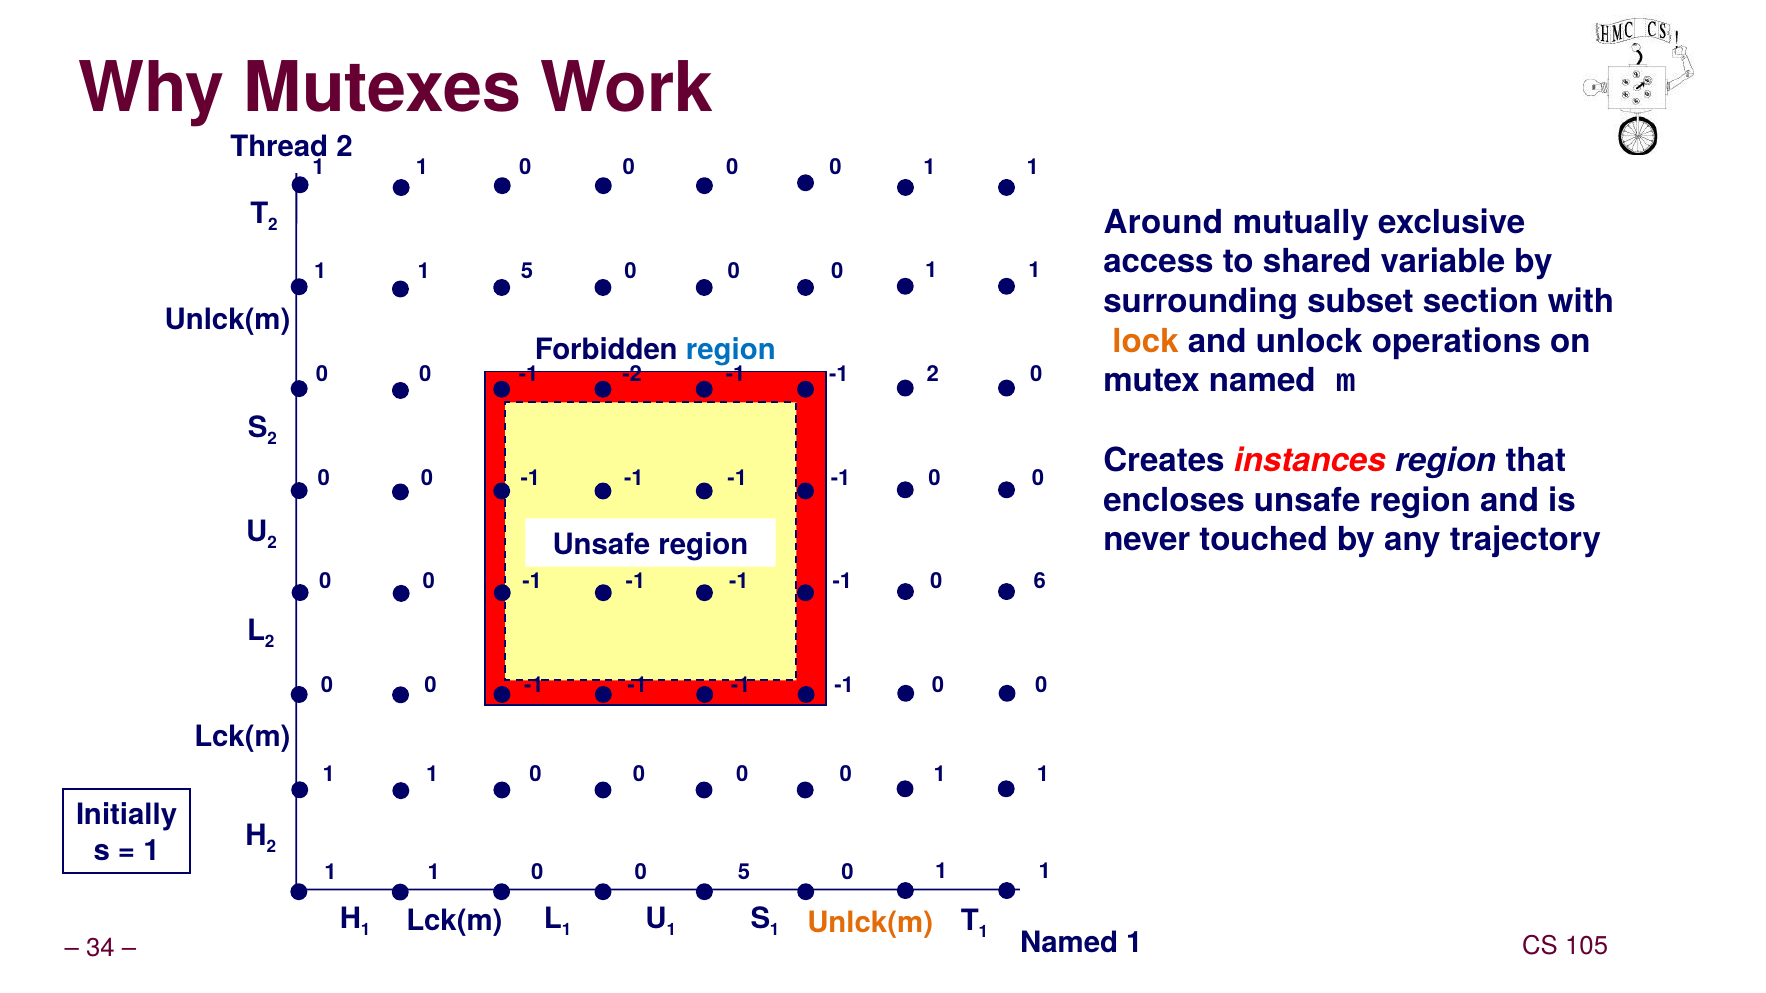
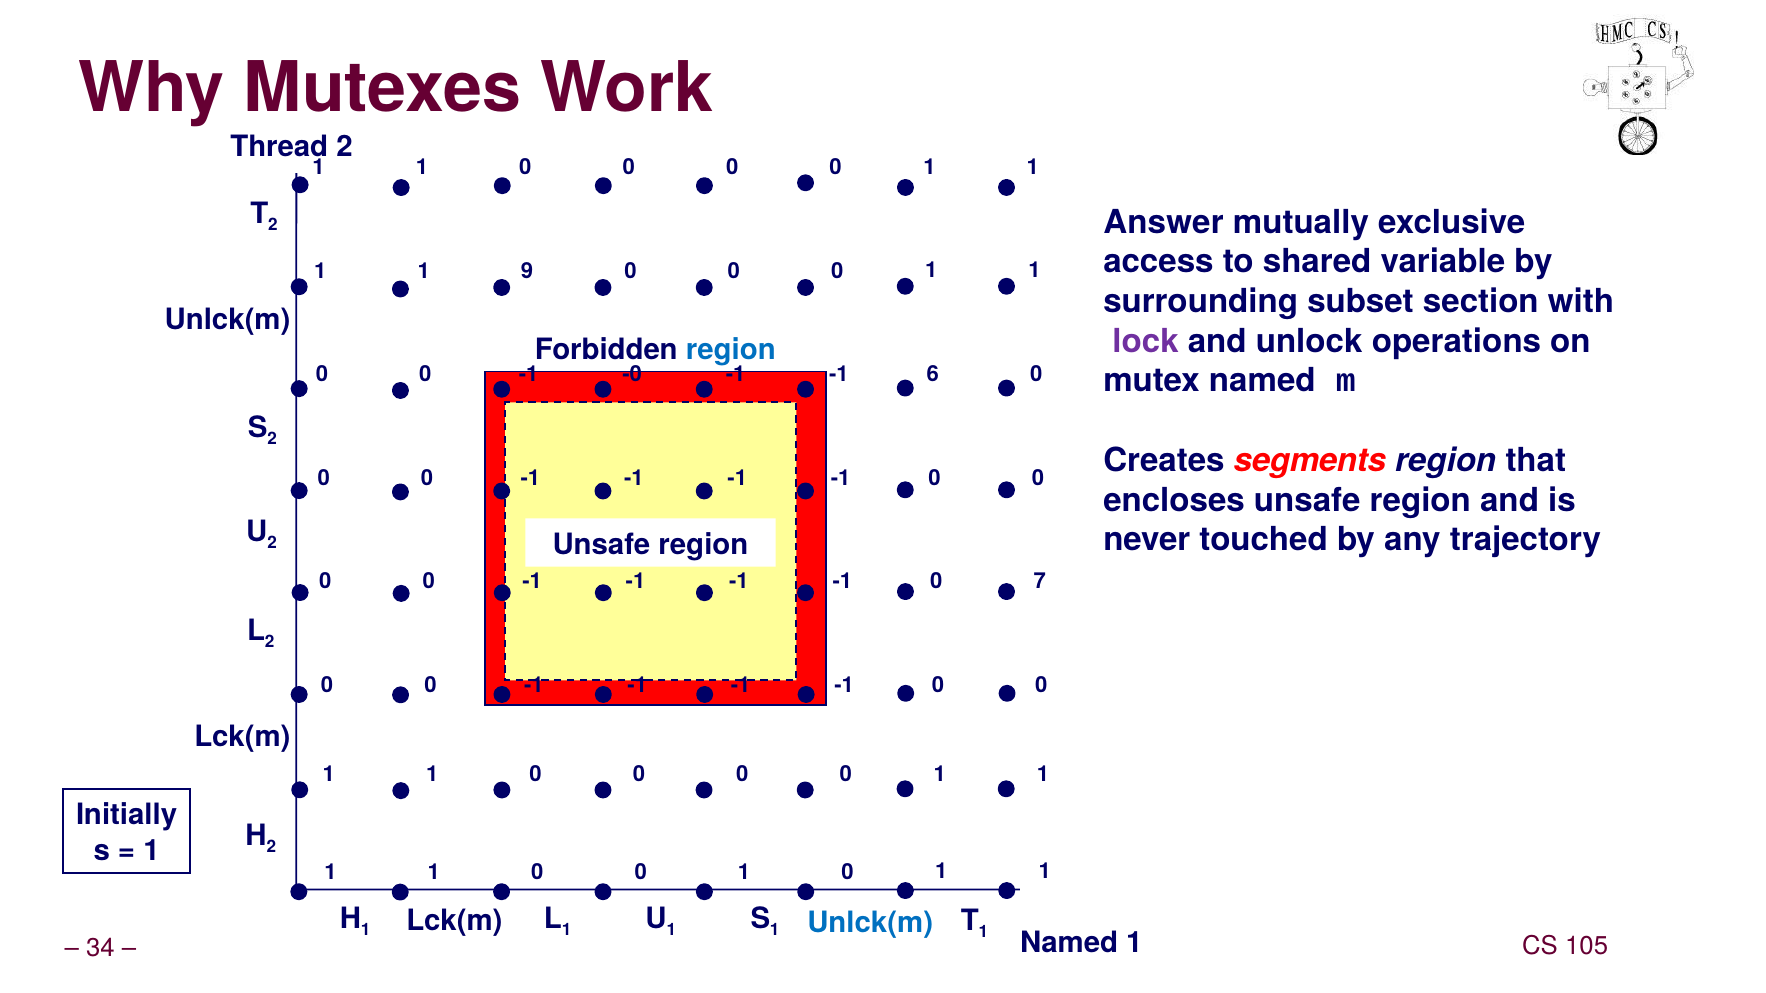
Around: Around -> Answer (1163, 222)
1 5: 5 -> 9 (527, 271)
lock colour: orange -> purple (1146, 341)
-2: -2 -> -0 (632, 375)
-1 2: 2 -> 6 (933, 374)
instances: instances -> segments (1310, 461)
6: 6 -> 7 (1040, 582)
1 0 0 5: 5 -> 1 (744, 872)
Unlck(m colour: orange -> blue (870, 923)
